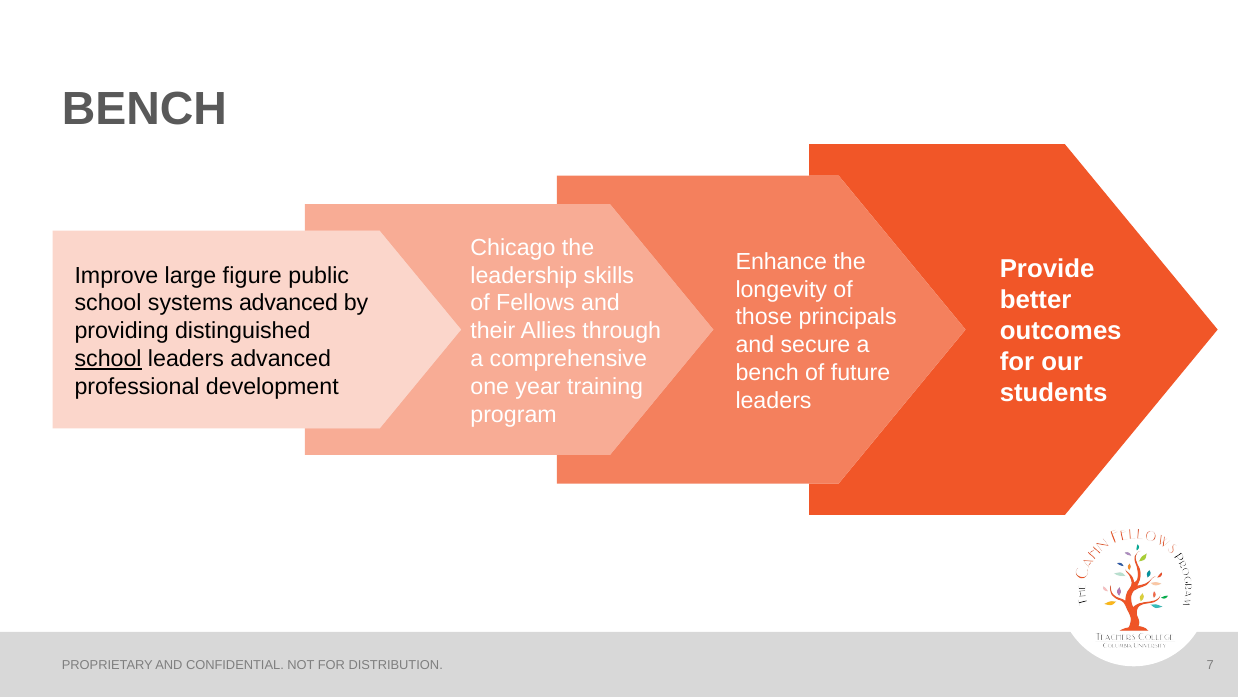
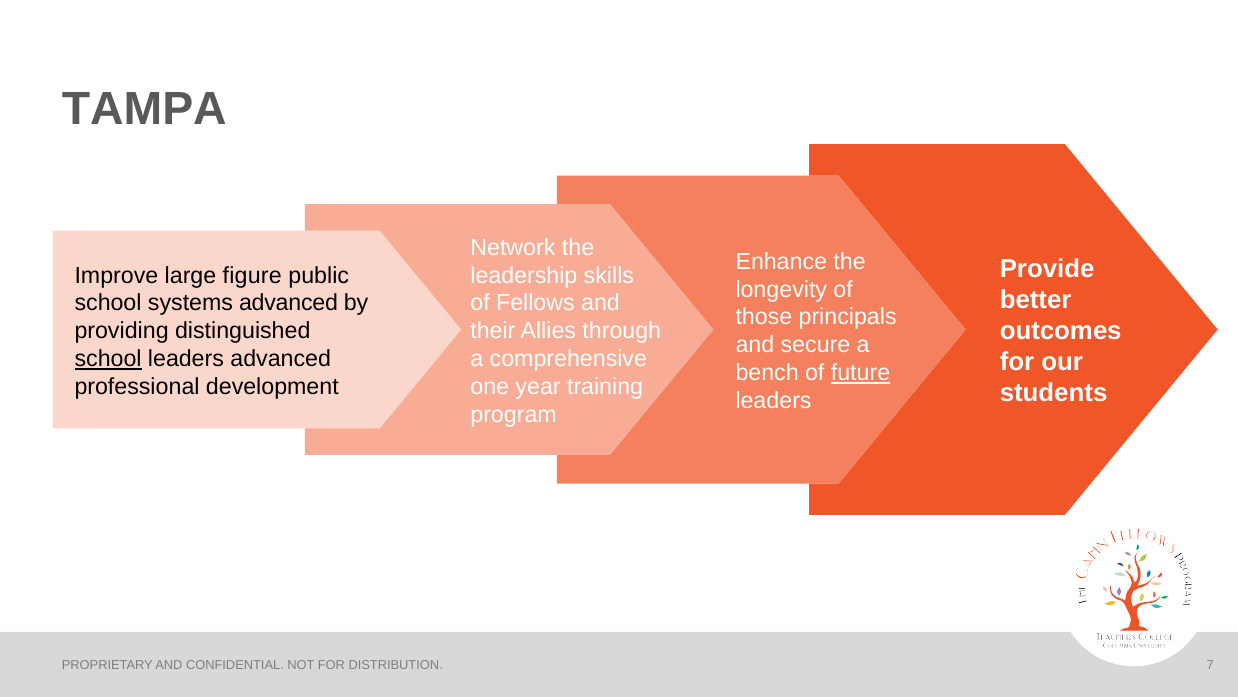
BENCH: BENCH -> TAMPA (144, 109)
Chicago: Chicago -> Network (513, 247)
future underline: none -> present (861, 373)
